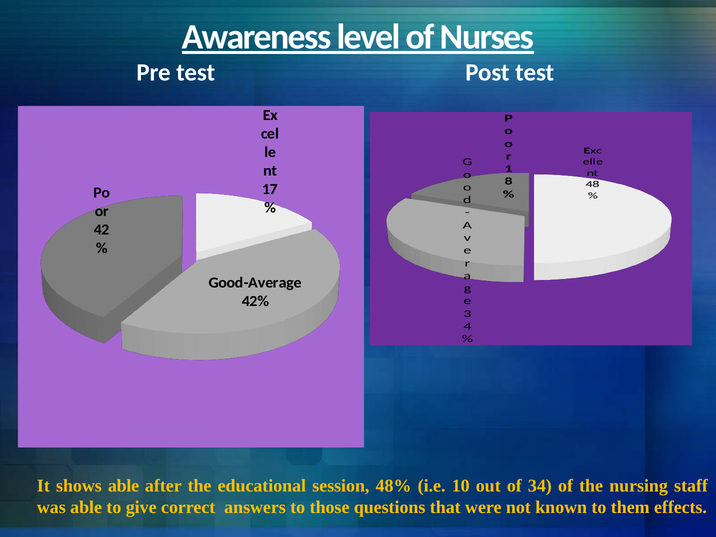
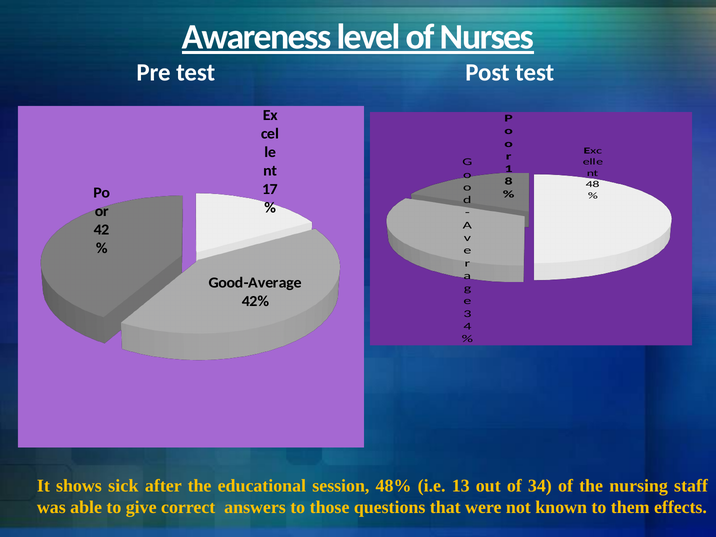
shows able: able -> sick (123, 486)
10: 10 -> 13 (461, 486)
